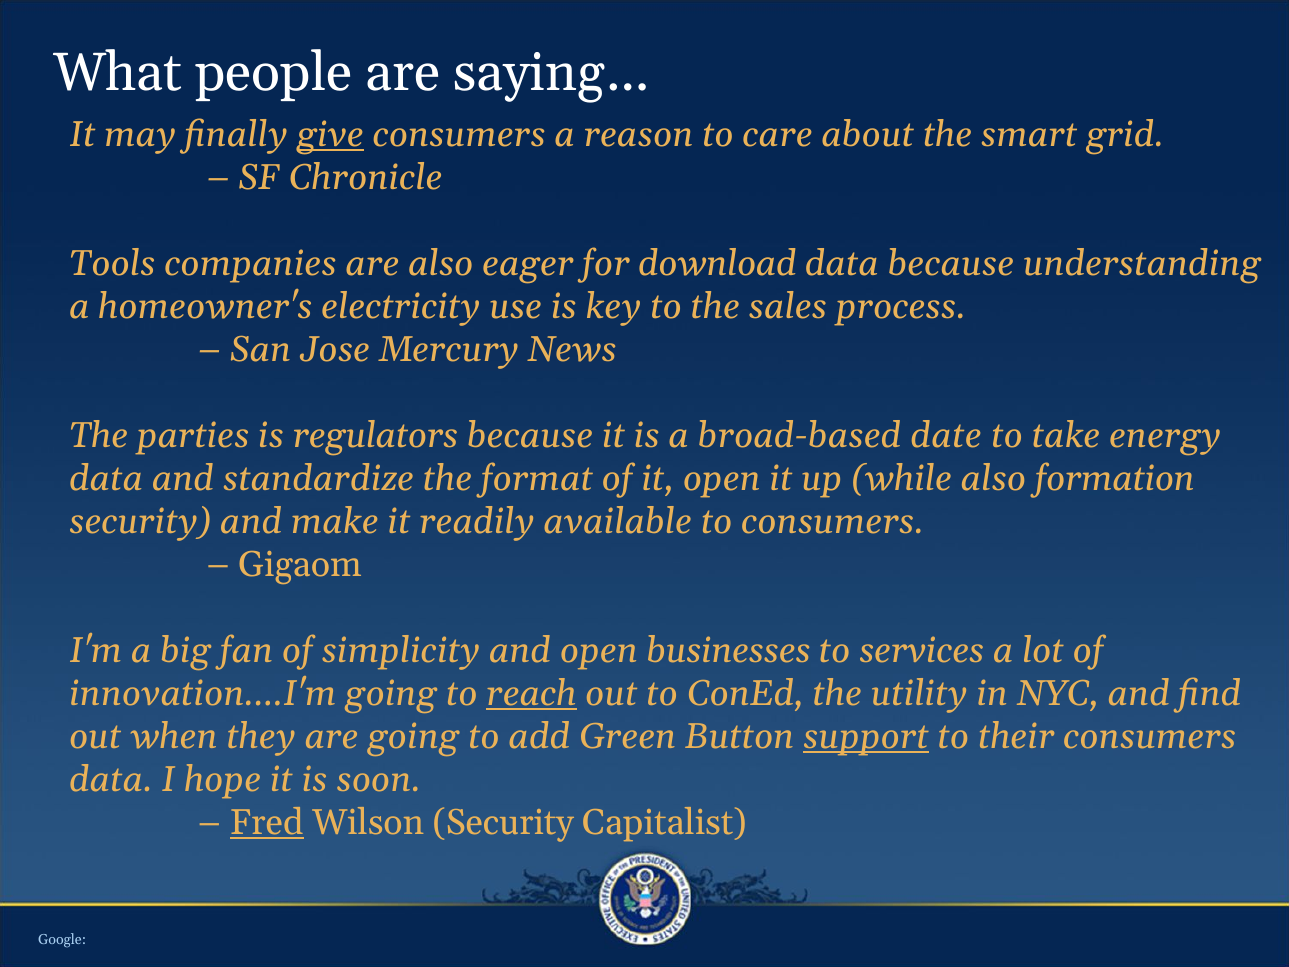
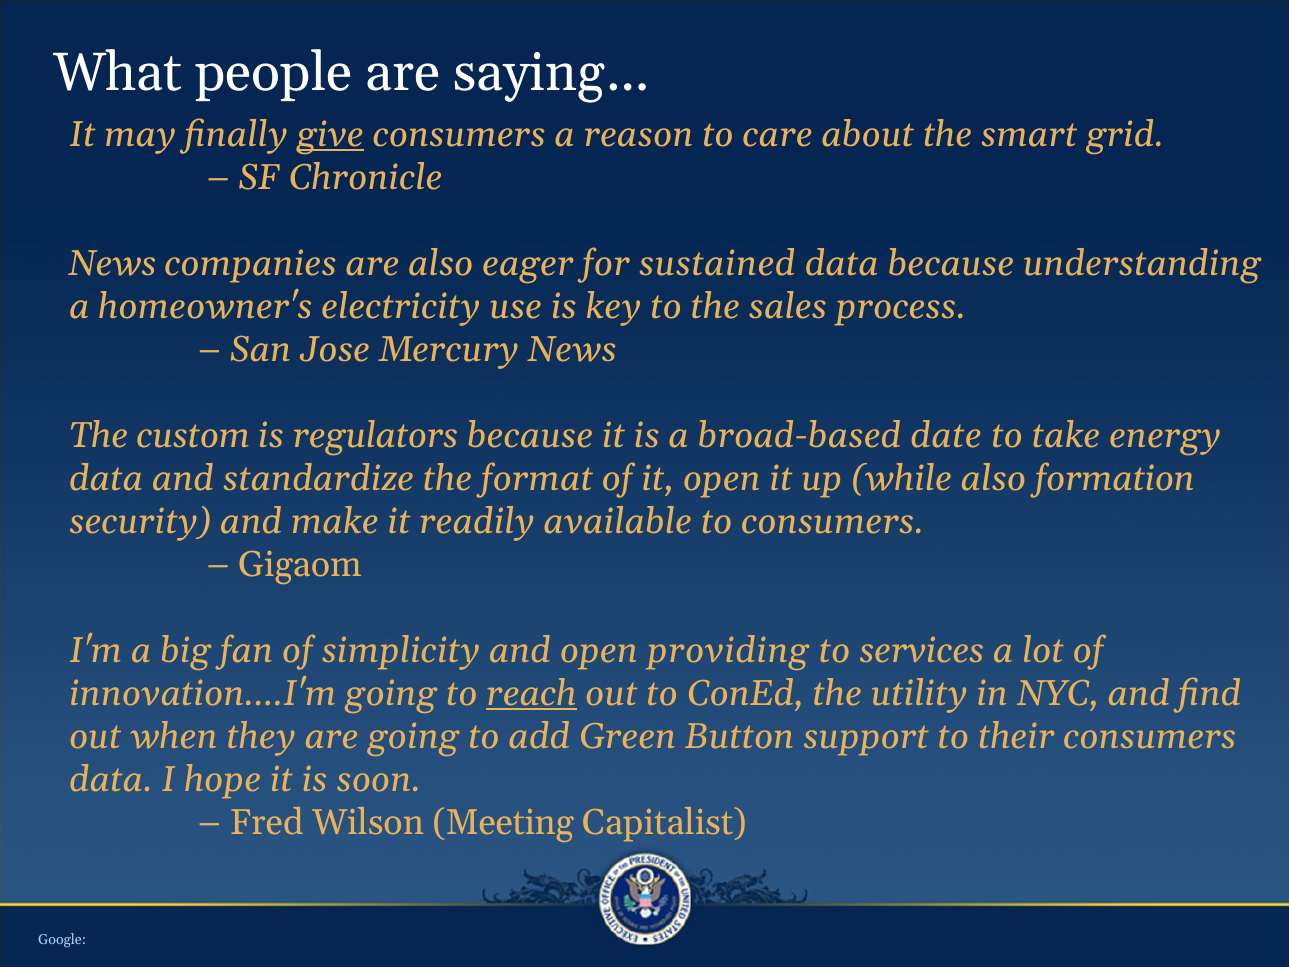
Tools: Tools -> News (113, 264)
download: download -> sustained (717, 264)
parties: parties -> custom (193, 436)
businesses: businesses -> providing (728, 650)
support underline: present -> none (866, 736)
Fred underline: present -> none (267, 822)
Wilson Security: Security -> Meeting (503, 822)
